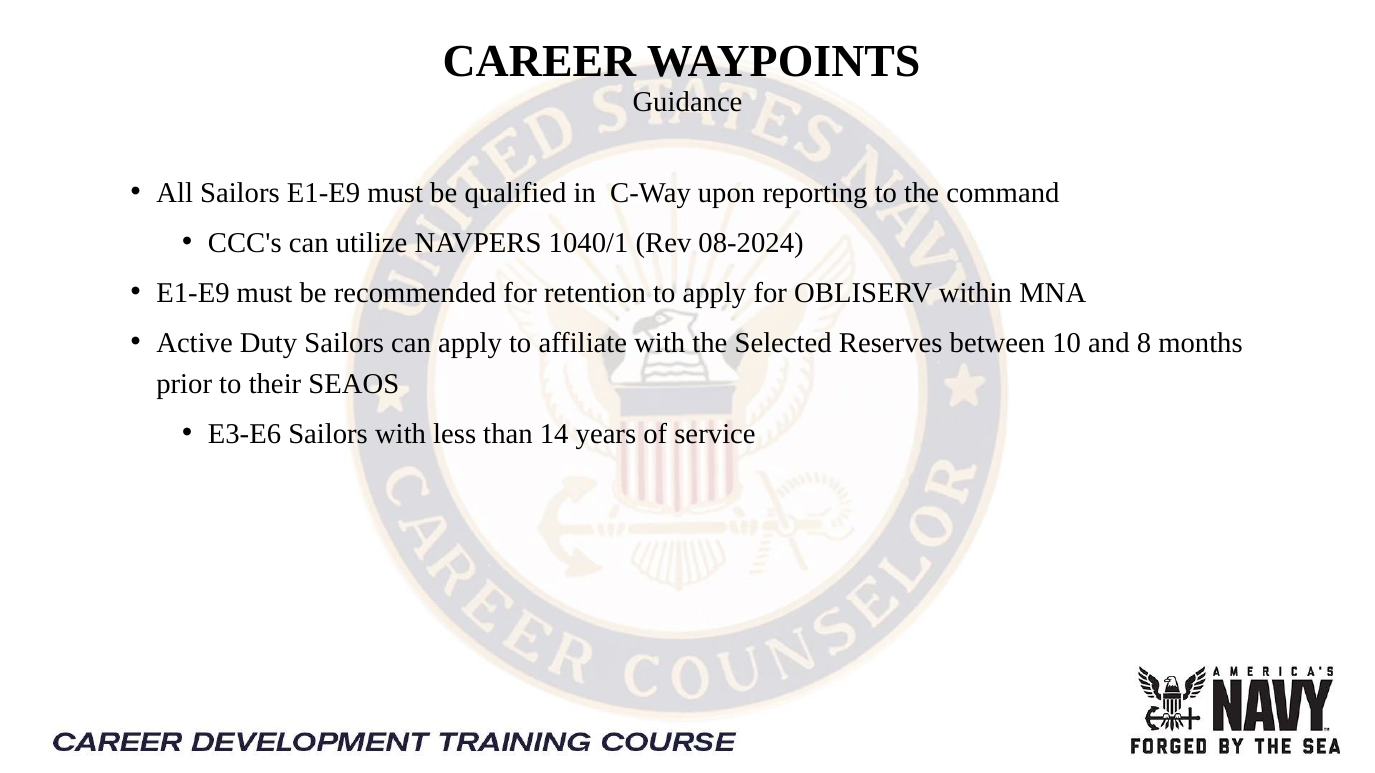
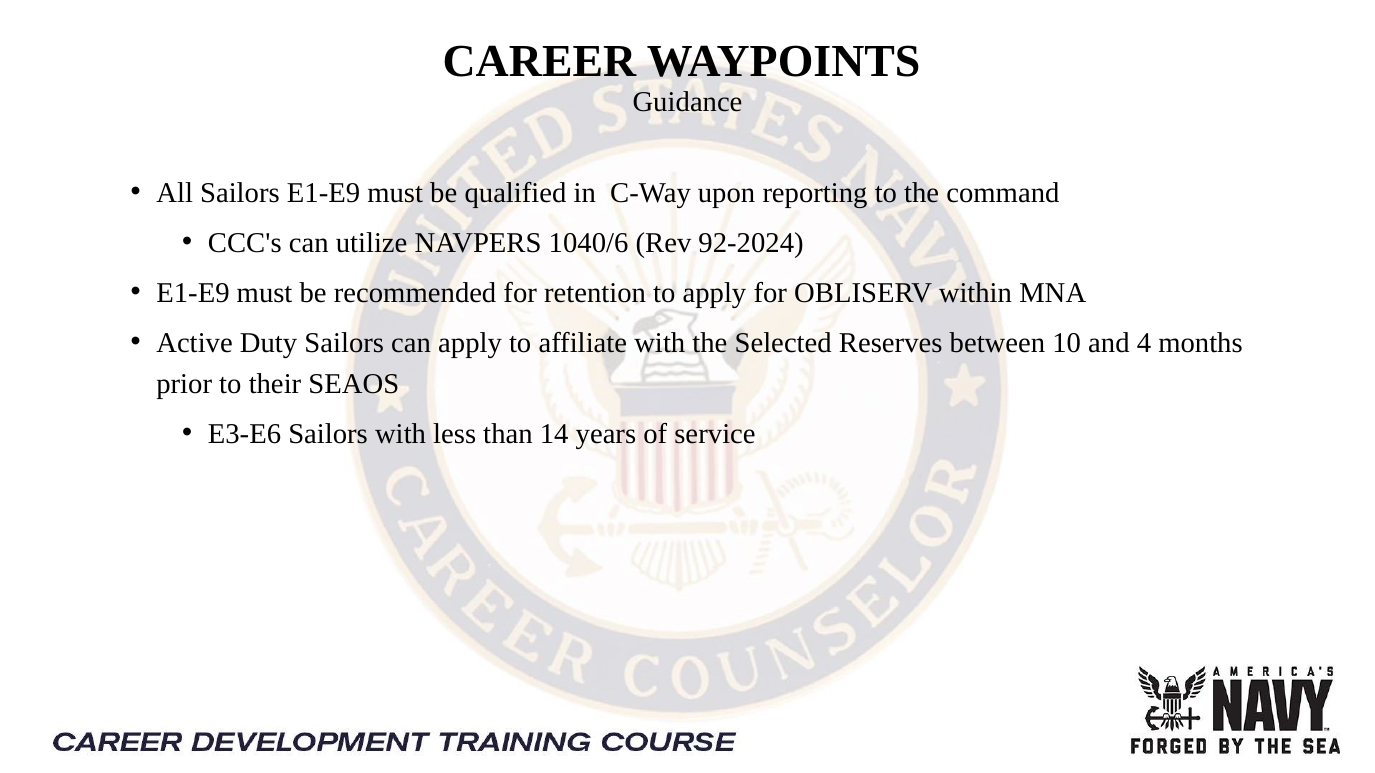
1040/1: 1040/1 -> 1040/6 (589, 243)
08-2024: 08-2024 -> 92-2024 (751, 243)
8: 8 -> 4 (1144, 343)
